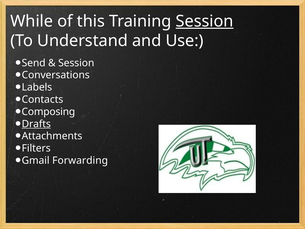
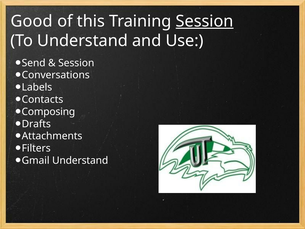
While: While -> Good (32, 21)
Drafts underline: present -> none (36, 124)
Gmail Forwarding: Forwarding -> Understand (80, 160)
